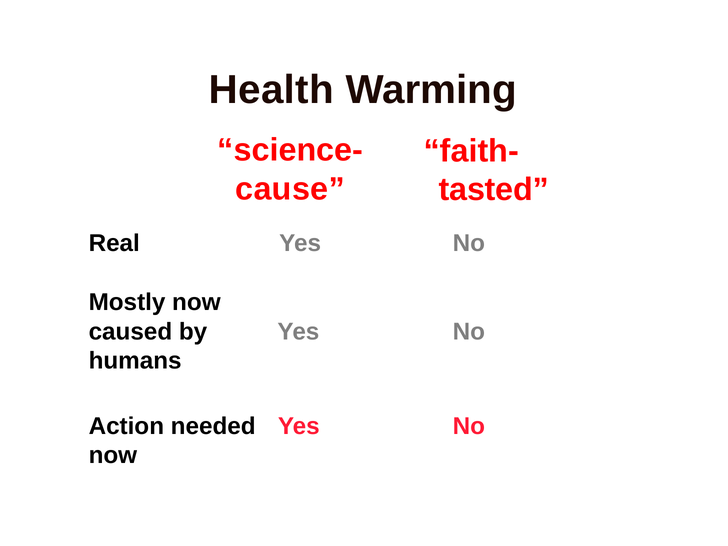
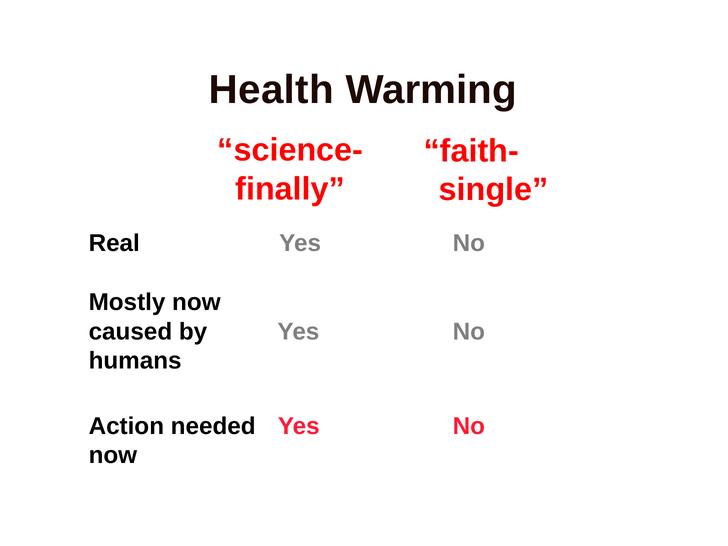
cause: cause -> finally (290, 189)
tasted: tasted -> single (494, 190)
